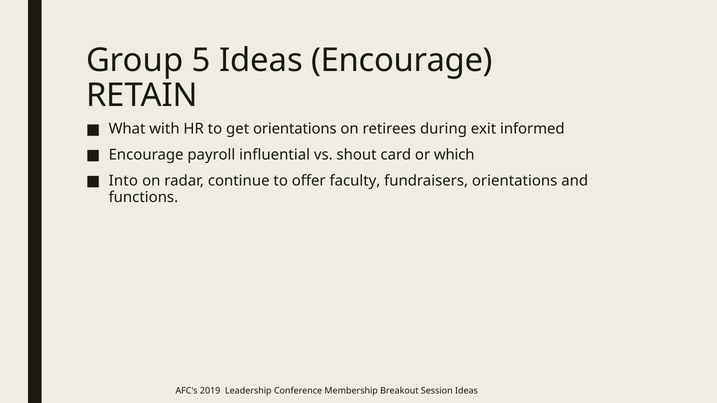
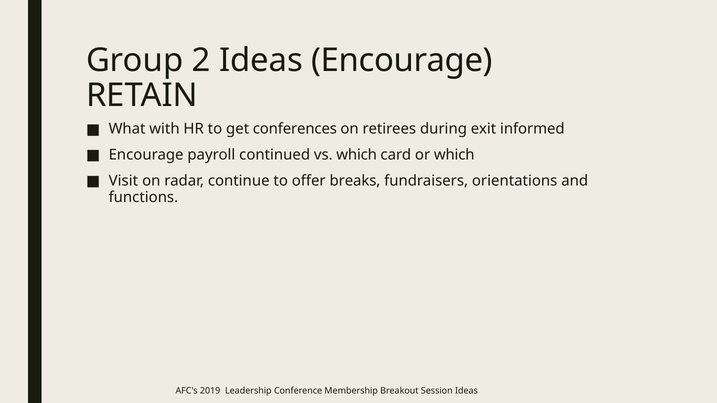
5: 5 -> 2 (201, 60)
get orientations: orientations -> conferences (295, 129)
influential: influential -> continued (275, 155)
vs shout: shout -> which (357, 155)
Into: Into -> Visit (123, 181)
faculty: faculty -> breaks (355, 181)
